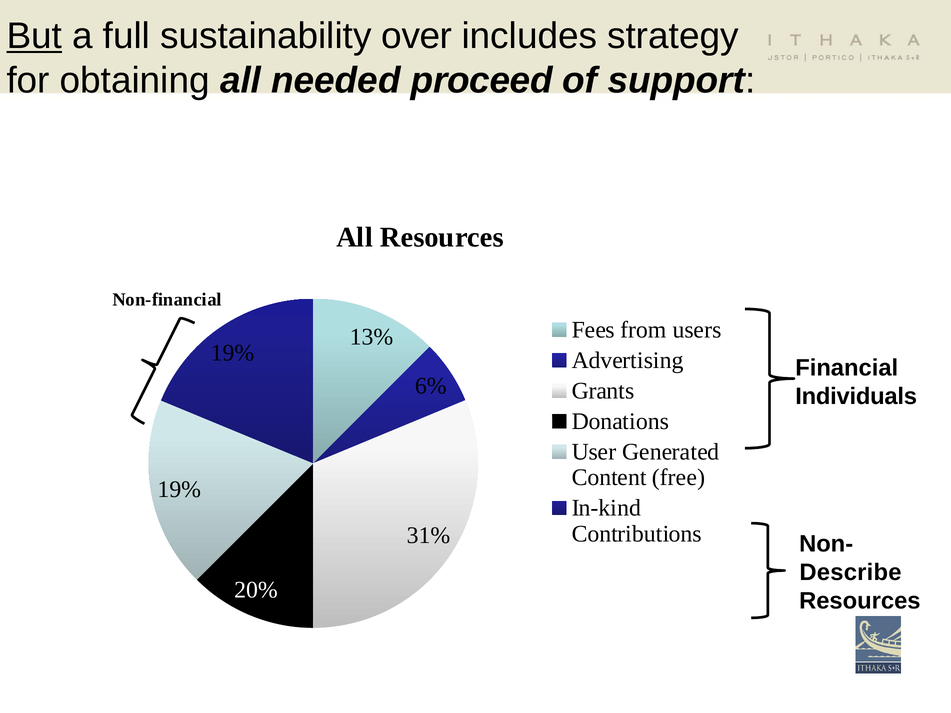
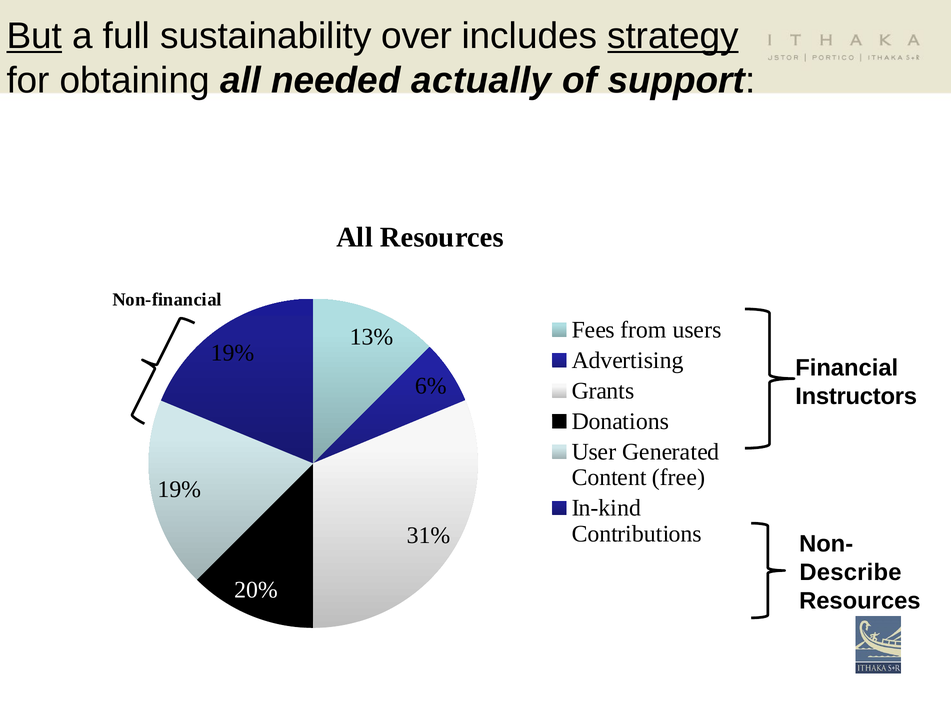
strategy underline: none -> present (673, 36)
proceed: proceed -> actually (481, 80)
Individuals: Individuals -> Instructors (856, 396)
